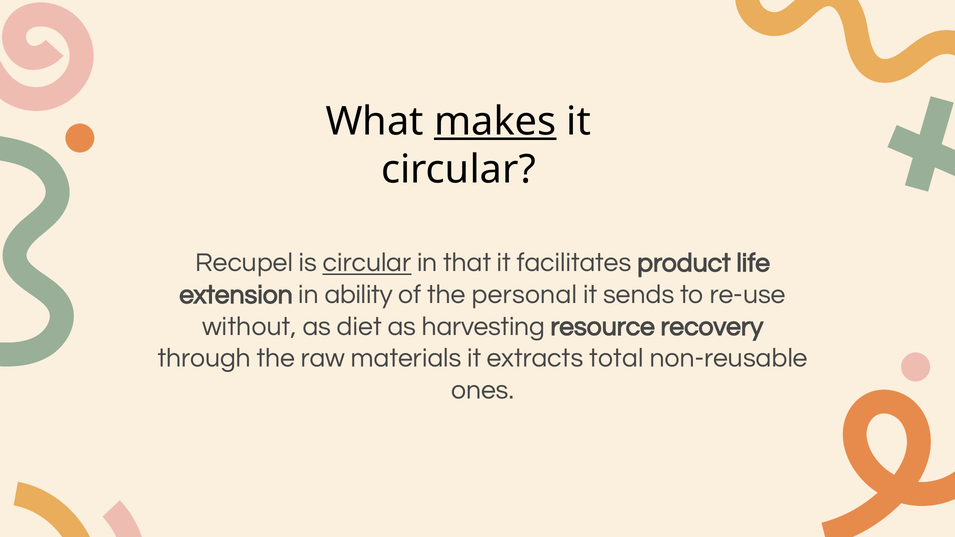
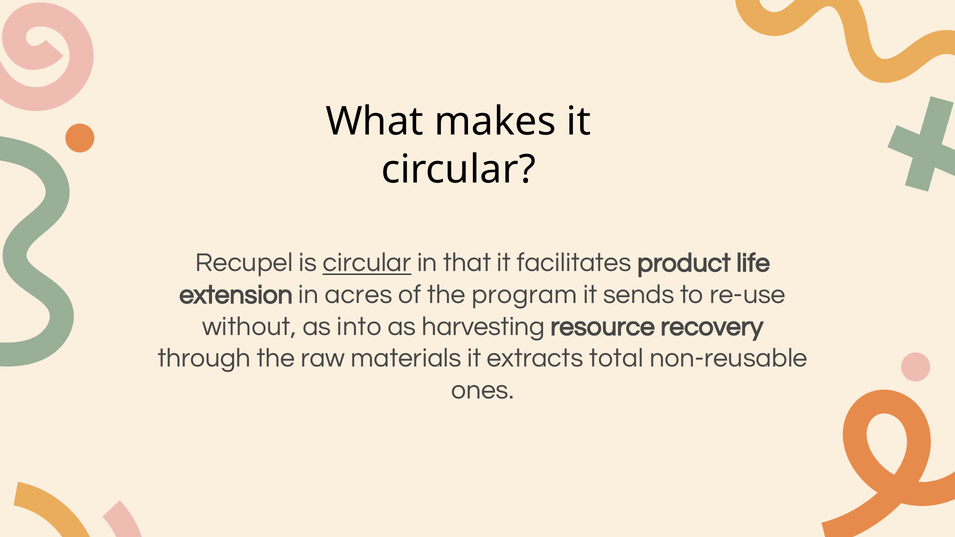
makes underline: present -> none (495, 122)
ability: ability -> acres (359, 295)
personal: personal -> program (524, 295)
diet: diet -> into (359, 326)
